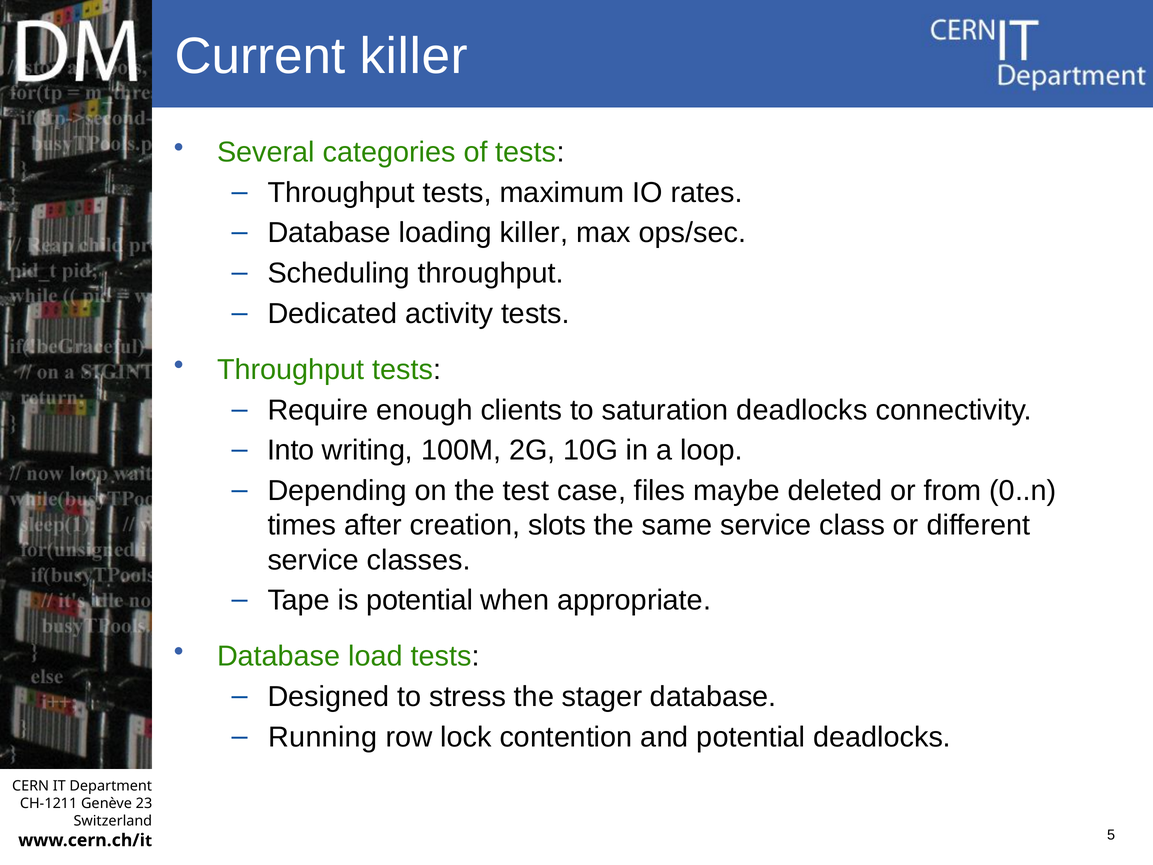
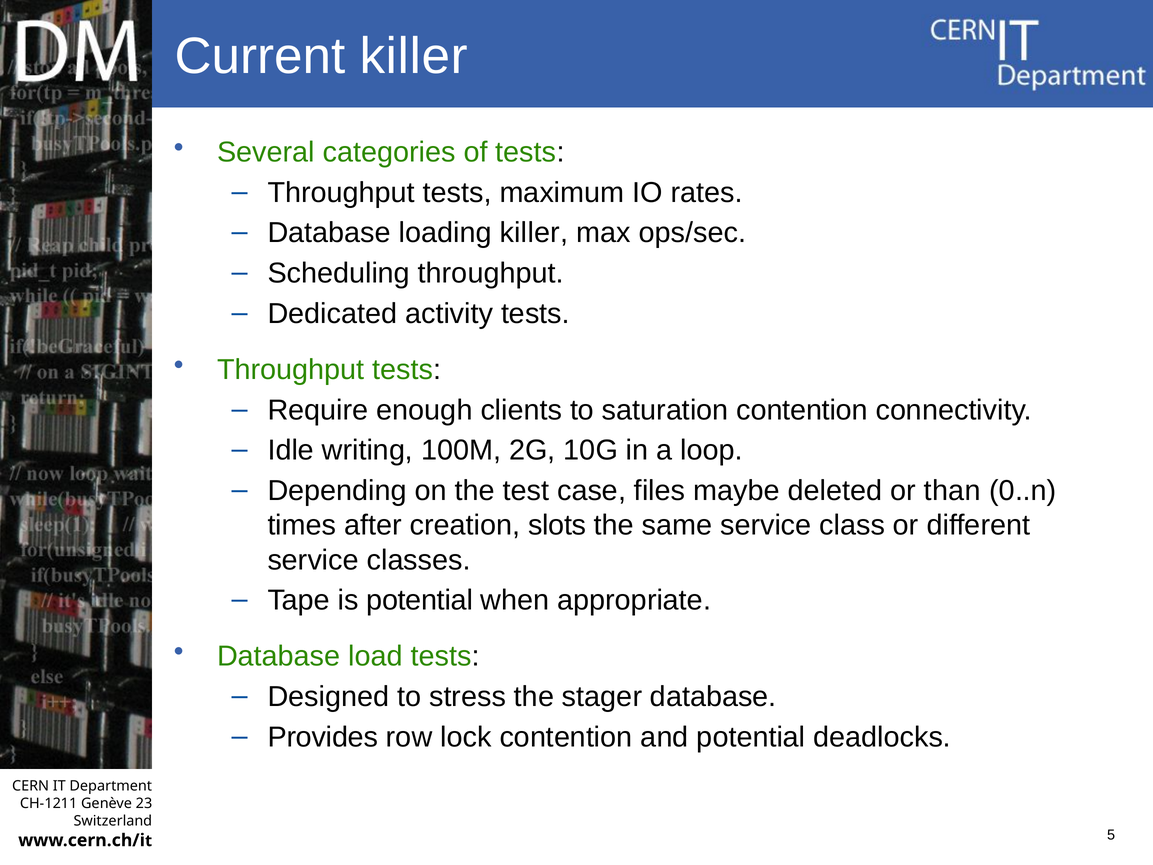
saturation deadlocks: deadlocks -> contention (802, 410)
Into: Into -> Idle (291, 450)
from: from -> than (952, 491)
Running: Running -> Provides (323, 737)
